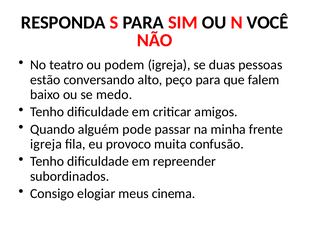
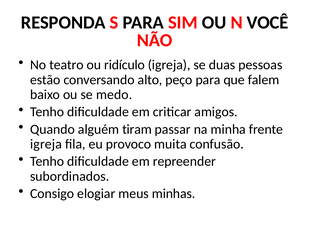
podem: podem -> ridículo (125, 65)
pode: pode -> tiram (137, 129)
cinema: cinema -> minhas (174, 193)
